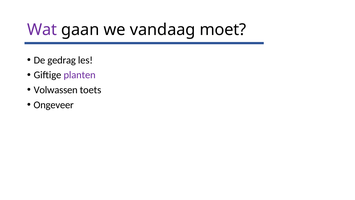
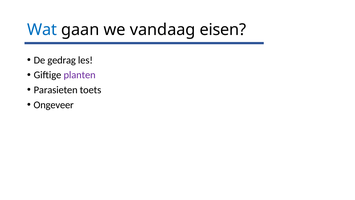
Wat colour: purple -> blue (42, 30)
moet: moet -> eisen (223, 30)
Volwassen: Volwassen -> Parasieten (56, 90)
